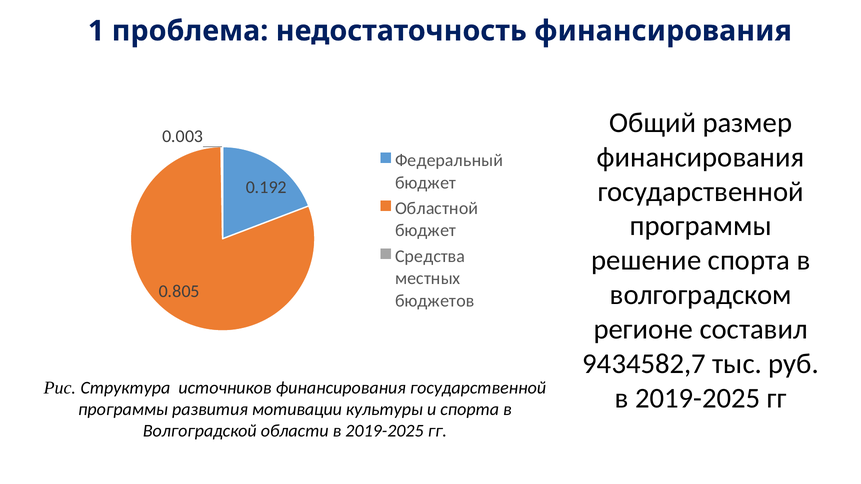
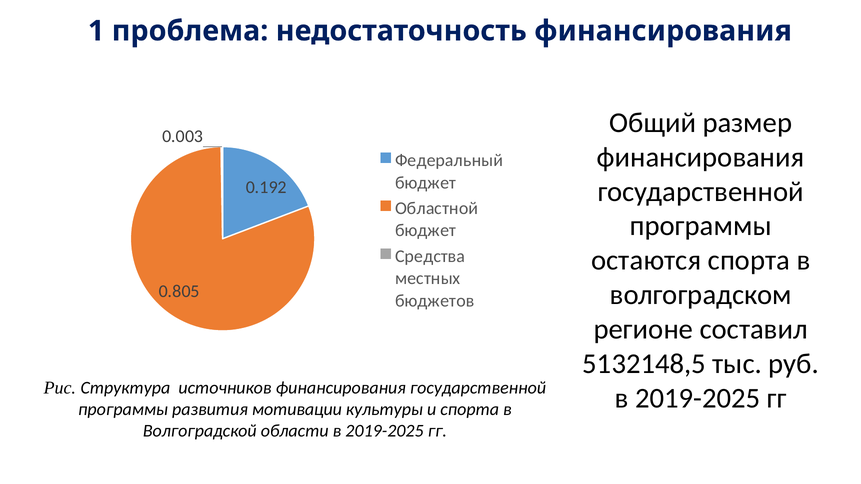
решение: решение -> остаются (646, 261)
9434582,7: 9434582,7 -> 5132148,5 (644, 364)
